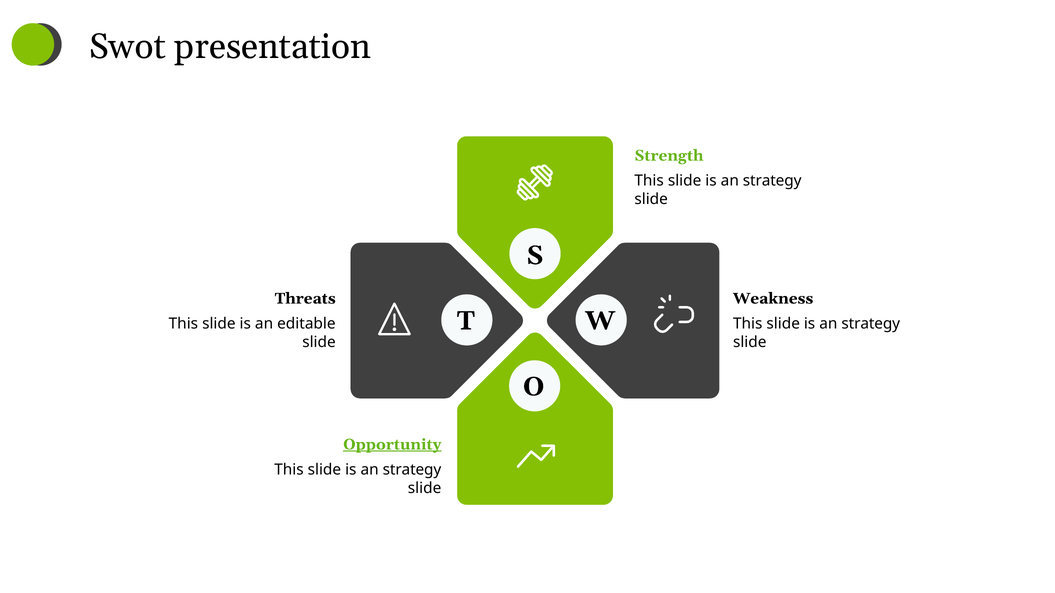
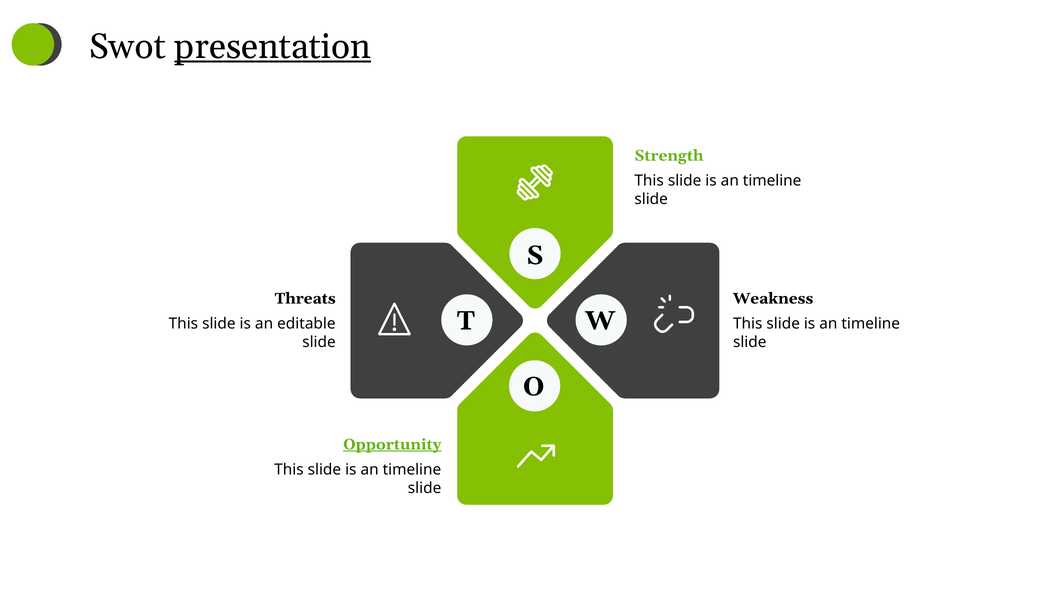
presentation underline: none -> present (273, 47)
strategy: strategy -> timeline (772, 181)
strategy: strategy -> timeline (871, 324)
strategy: strategy -> timeline (412, 470)
